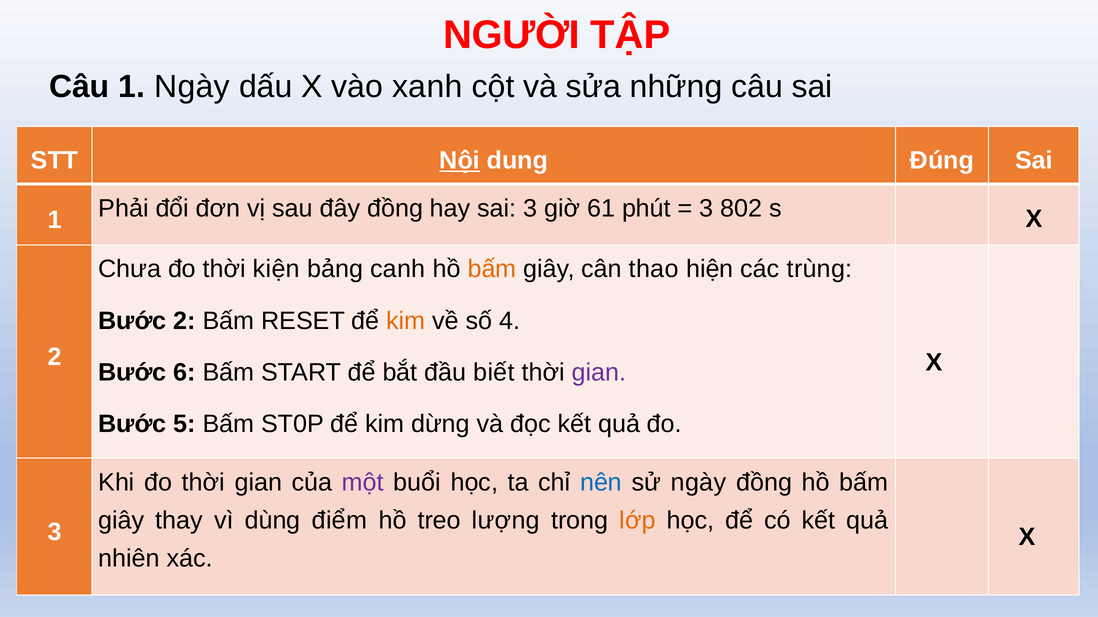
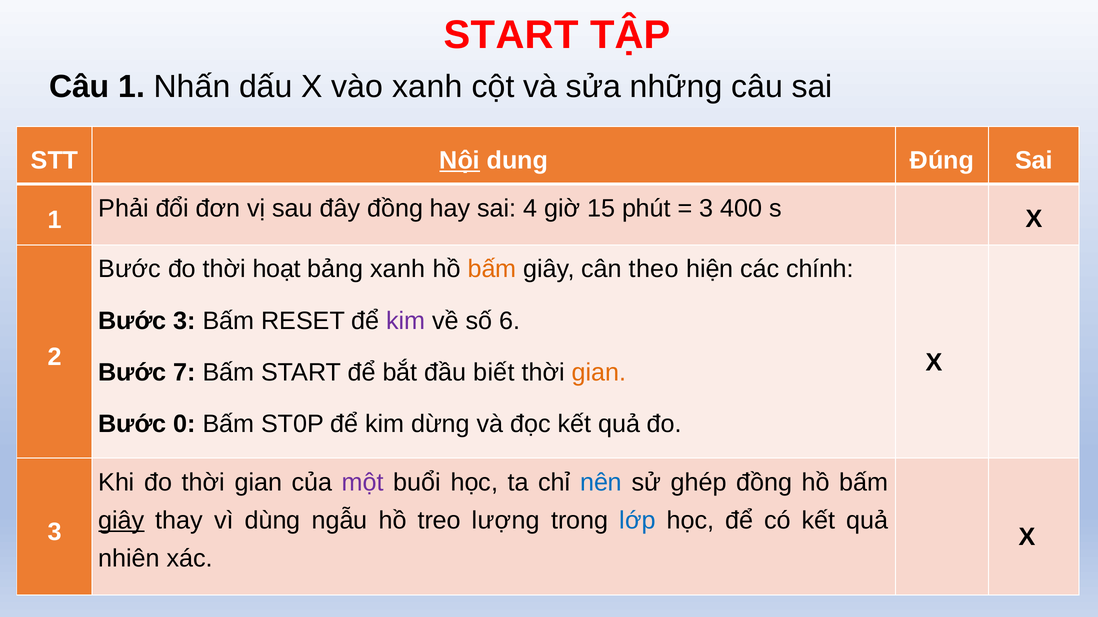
NGƯỜI: NGƯỜI -> START (511, 35)
1 Ngày: Ngày -> Nhấn (192, 87)
sai 3: 3 -> 4 (530, 208)
61: 61 -> 15 (601, 208)
802: 802 -> 400 (741, 208)
Chưa: Chưa -> Bước (130, 269)
kiện: kiện -> hoạt (277, 269)
bảng canh: canh -> xanh (398, 269)
thao: thao -> theo (654, 269)
trùng: trùng -> chính (820, 269)
Bước 2: 2 -> 3 (185, 321)
kim colour: orange -> purple (406, 321)
4: 4 -> 6 (510, 321)
6: 6 -> 7 (185, 373)
gian colour: purple -> orange (599, 373)
5: 5 -> 0 (185, 425)
sử ngày: ngày -> ghép (699, 483)
giây underline: none -> present (121, 521)
điểm: điểm -> ngẫu (340, 521)
lớp colour: orange -> blue (638, 521)
